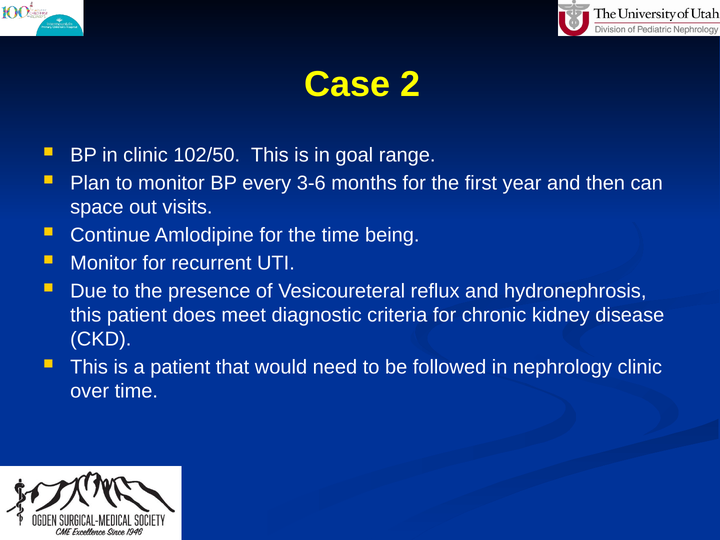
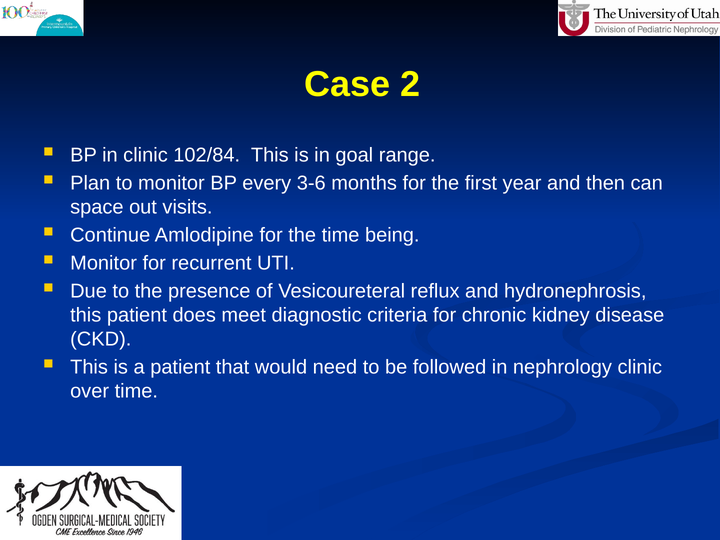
102/50: 102/50 -> 102/84 (207, 155)
